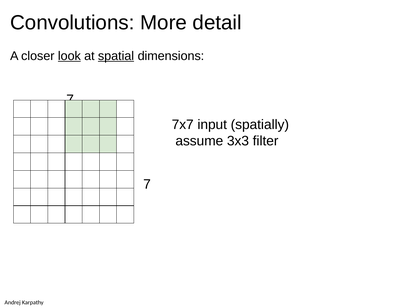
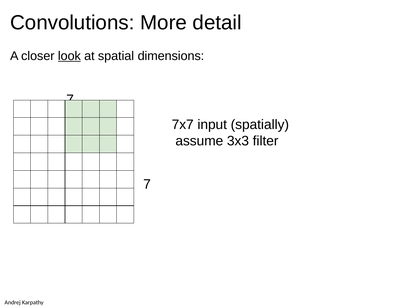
spatial underline: present -> none (116, 56)
